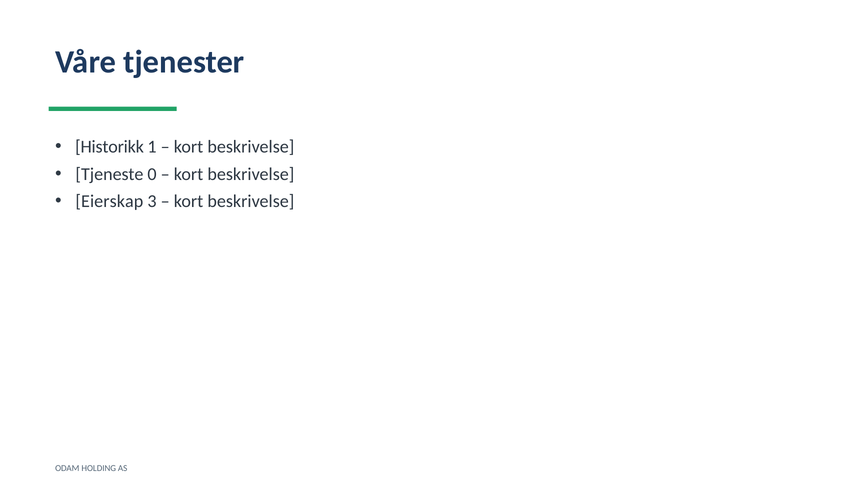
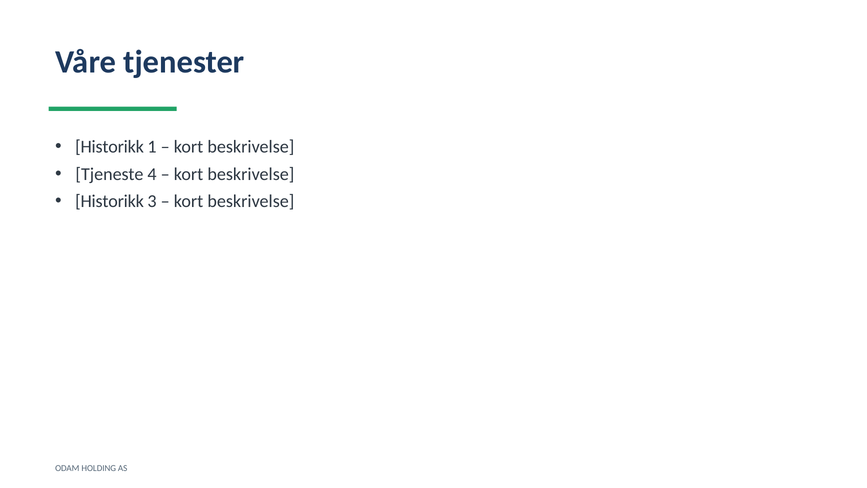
0: 0 -> 4 (152, 174)
Eierskap: Eierskap -> Historikk (110, 201)
